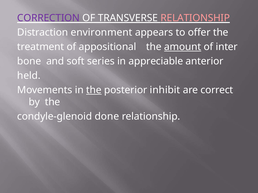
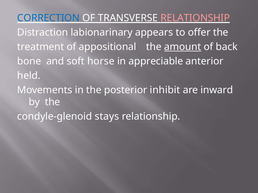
CORRECTION colour: purple -> blue (48, 18)
environment: environment -> labionarinary (102, 32)
inter: inter -> back (227, 47)
series: series -> horse (101, 61)
the underline: present -> none (94, 90)
correct: correct -> inward (217, 90)
done: done -> stays (107, 117)
